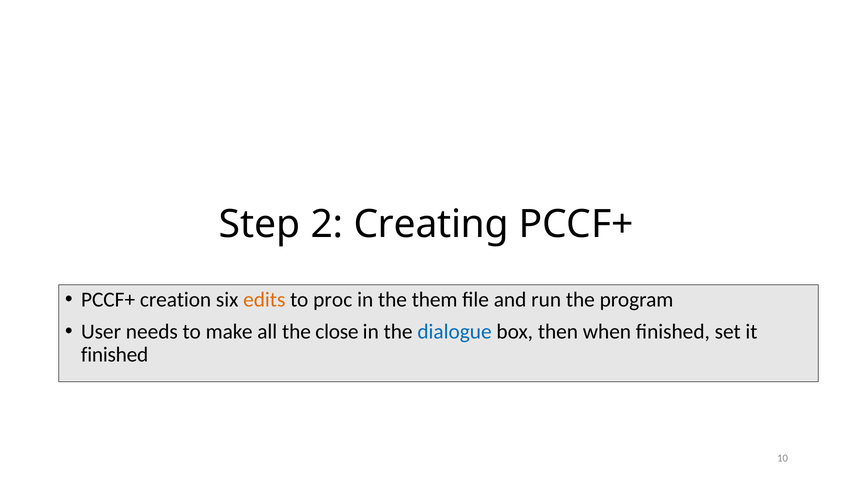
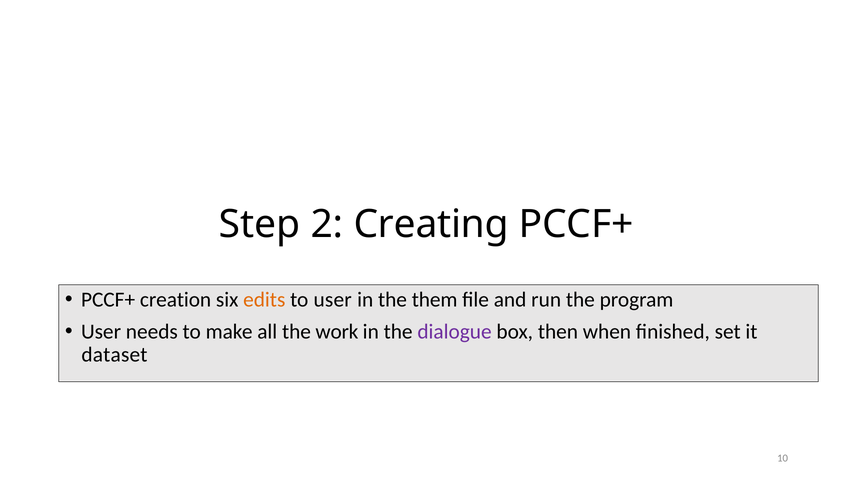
to proc: proc -> user (333, 299)
close: close -> work (337, 331)
dialogue colour: blue -> purple (455, 331)
finished: finished -> dataset (114, 354)
